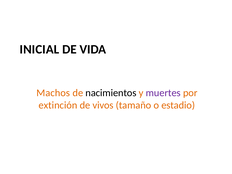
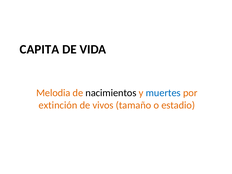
INICIAL: INICIAL -> CAPITA (39, 49)
Machos: Machos -> Melodia (53, 93)
muertes colour: purple -> blue (163, 93)
